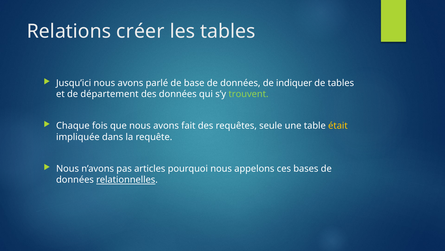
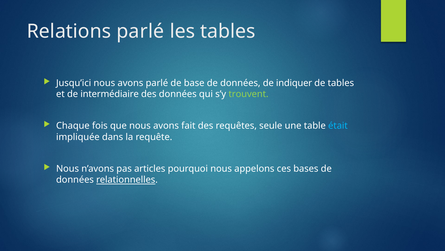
Relations créer: créer -> parlé (140, 31)
département: département -> intermédiaire (110, 94)
était colour: yellow -> light blue (338, 125)
